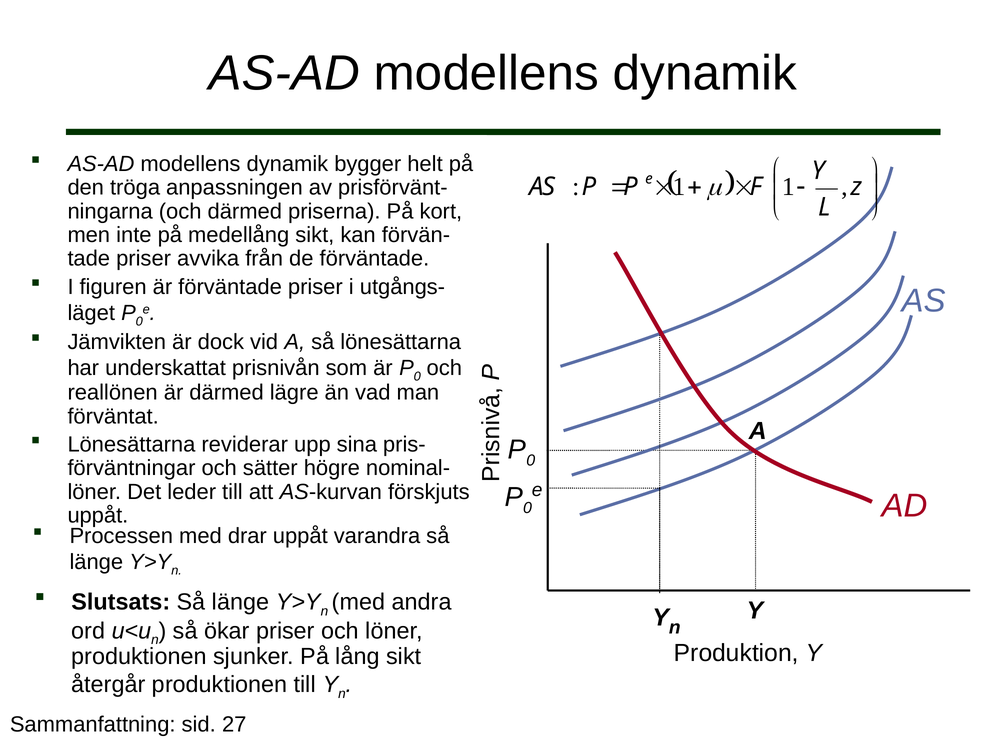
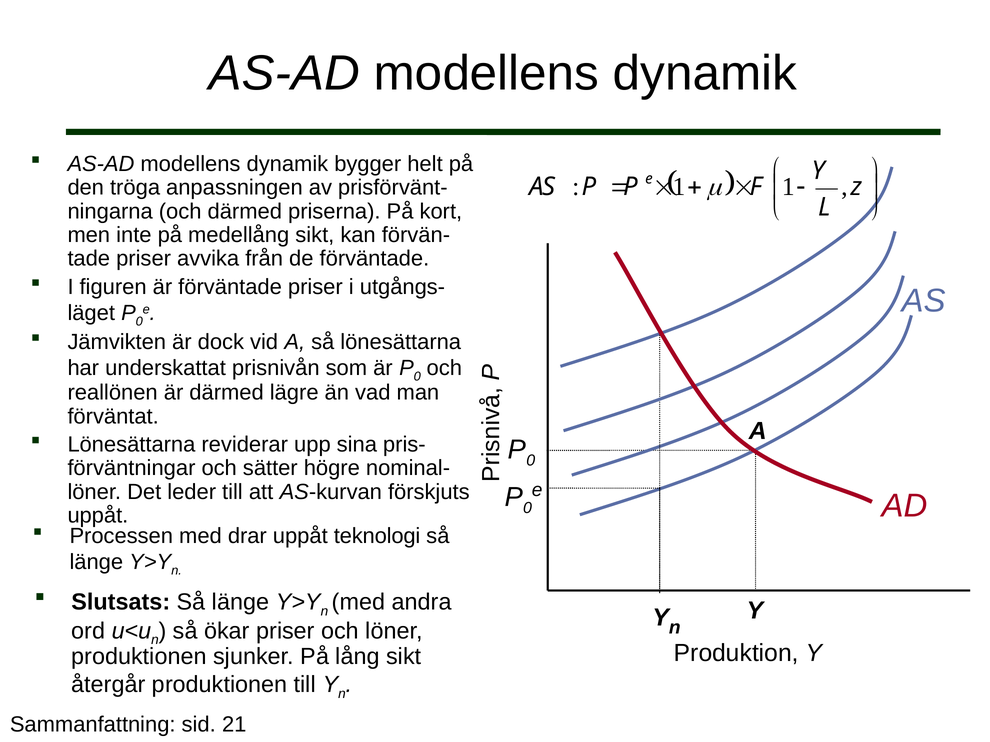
varandra: varandra -> teknologi (377, 536)
27: 27 -> 21 (234, 725)
